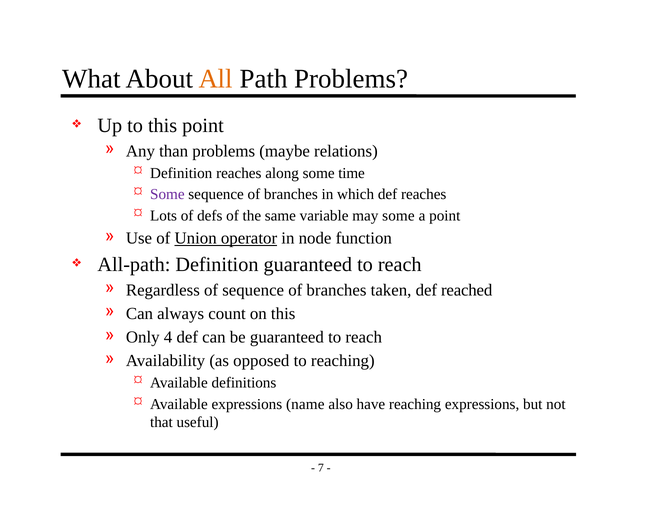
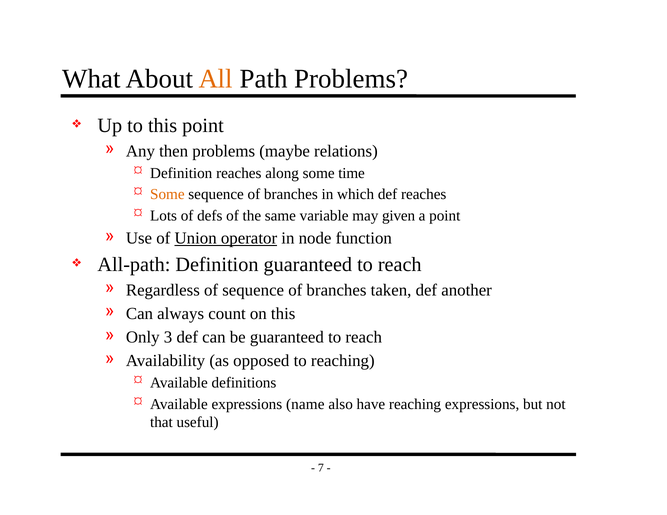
than: than -> then (174, 151)
Some colour: purple -> orange (167, 194)
may some: some -> given (399, 216)
reached: reached -> another (467, 290)
4: 4 -> 3 (168, 337)
